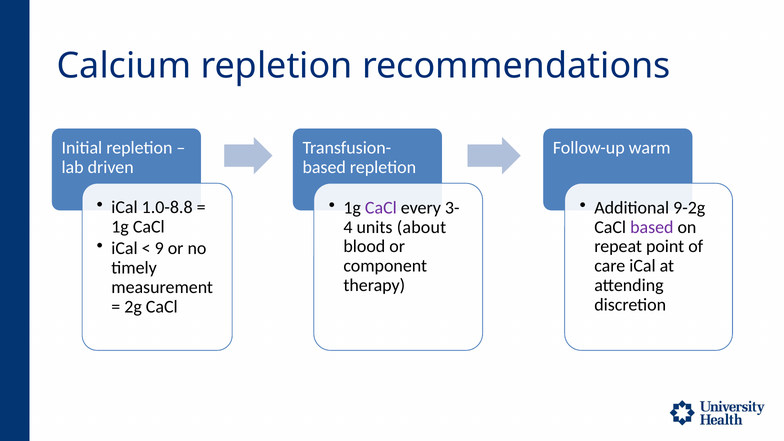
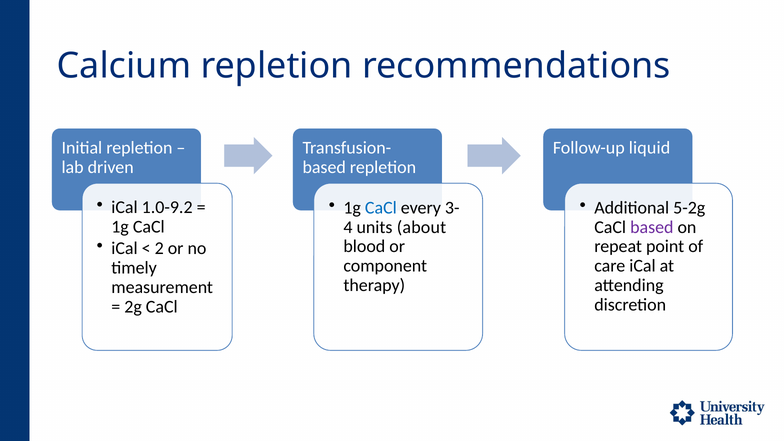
warm: warm -> liquid (650, 148)
1.0-8.8: 1.0-8.8 -> 1.0-9.2 (167, 207)
CaCl colour: purple -> blue (381, 208)
9-2g: 9-2g -> 5-2g (689, 208)
9: 9 -> 2 (159, 249)
